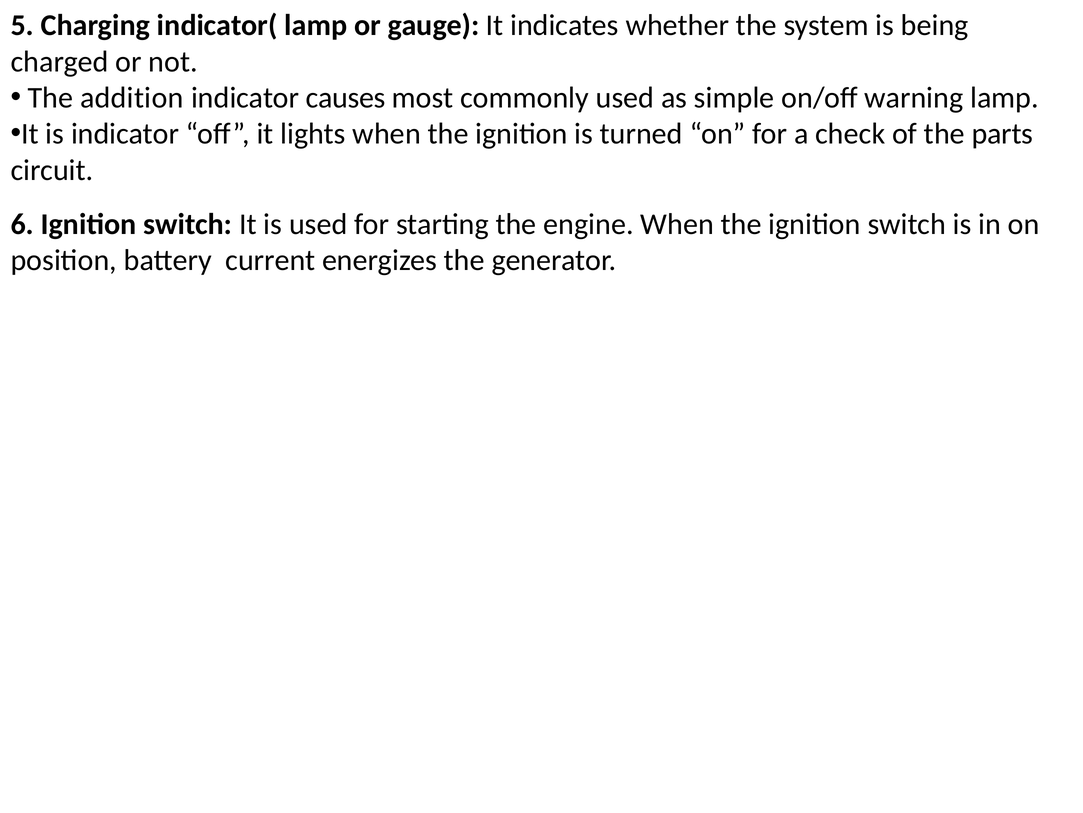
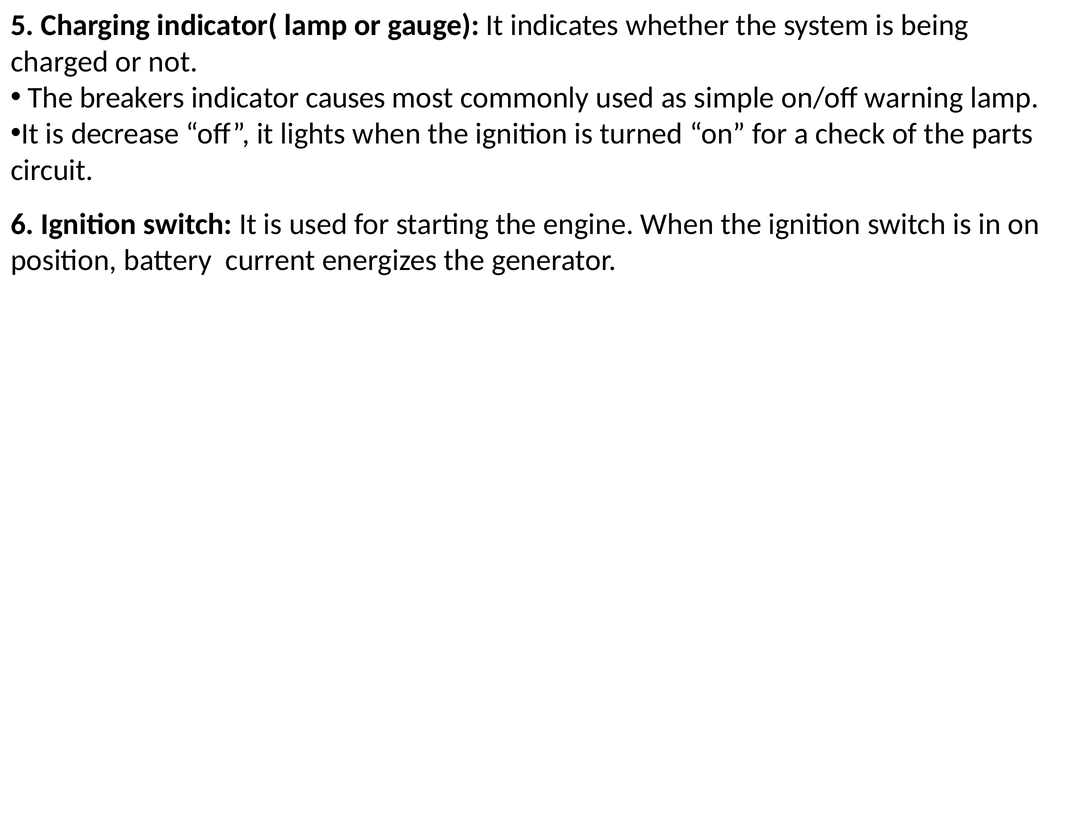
addition: addition -> breakers (132, 98)
is indicator: indicator -> decrease (125, 134)
